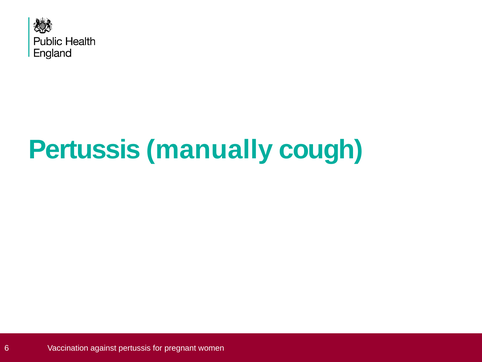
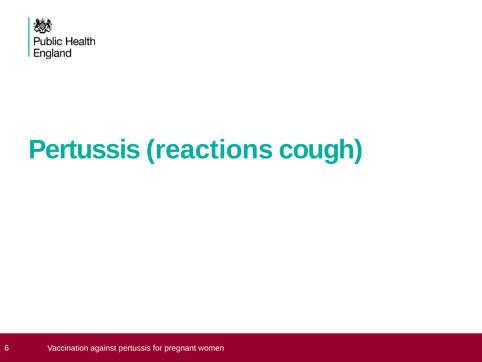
manually: manually -> reactions (210, 149)
